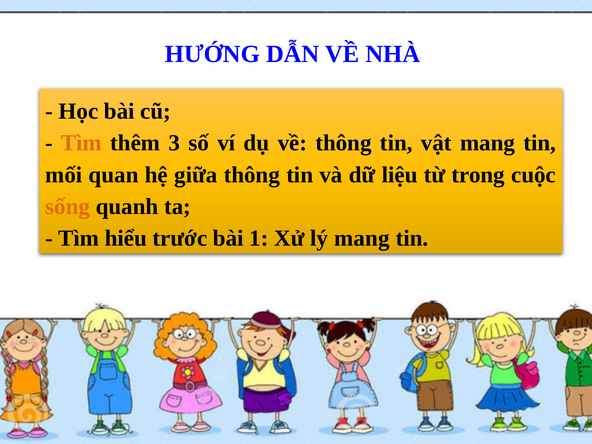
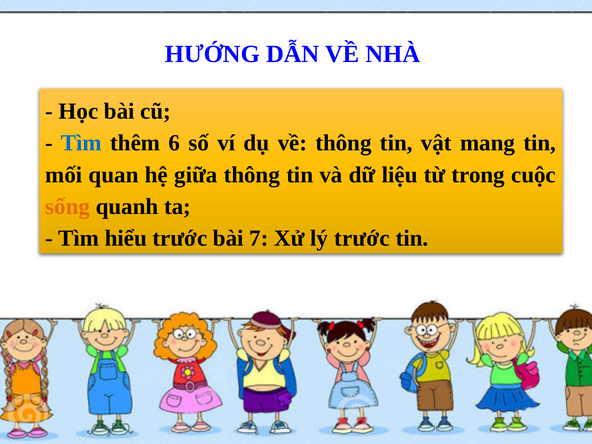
Tìm colour: orange -> blue (81, 143)
3: 3 -> 6 (174, 143)
1: 1 -> 7 (259, 238)
lý mang: mang -> trước (362, 238)
